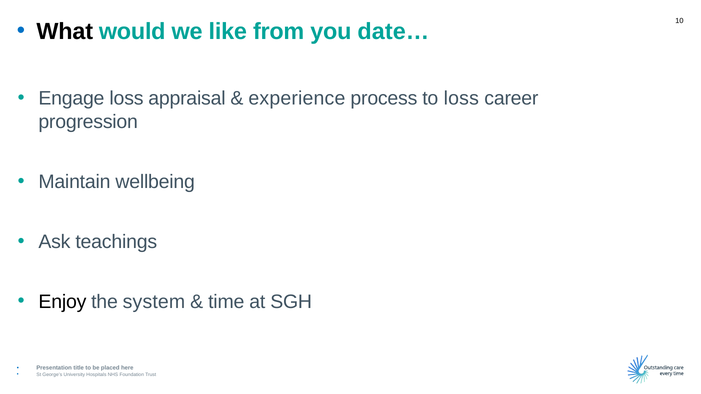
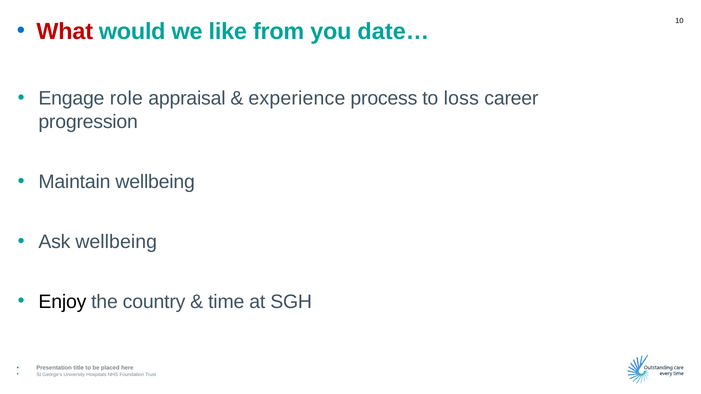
What colour: black -> red (65, 32)
Engage loss: loss -> role (126, 99)
Ask teachings: teachings -> wellbeing (116, 242)
system: system -> country (154, 302)
